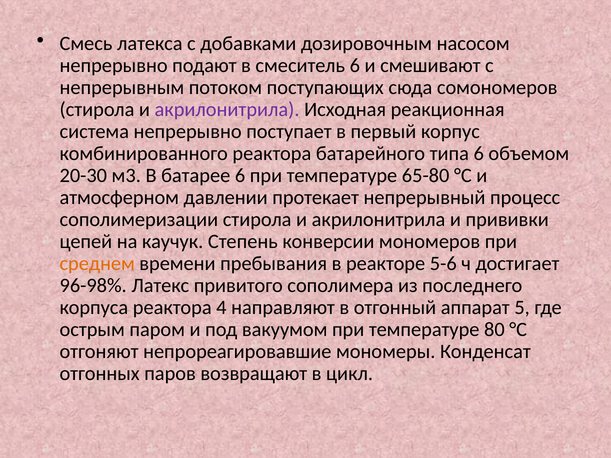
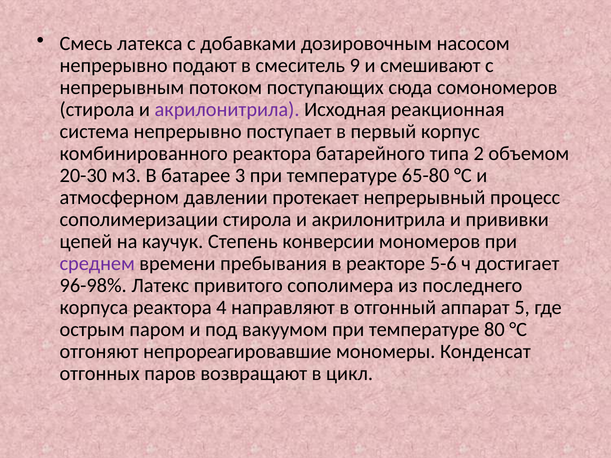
смеситель 6: 6 -> 9 (355, 66)
типа 6: 6 -> 2 (479, 154)
батарее 6: 6 -> 3 (240, 176)
среднем colour: orange -> purple (97, 264)
